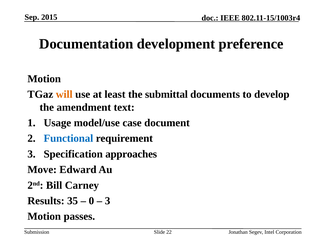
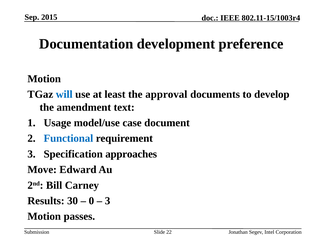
will colour: orange -> blue (64, 94)
submittal: submittal -> approval (166, 94)
35: 35 -> 30 (73, 201)
